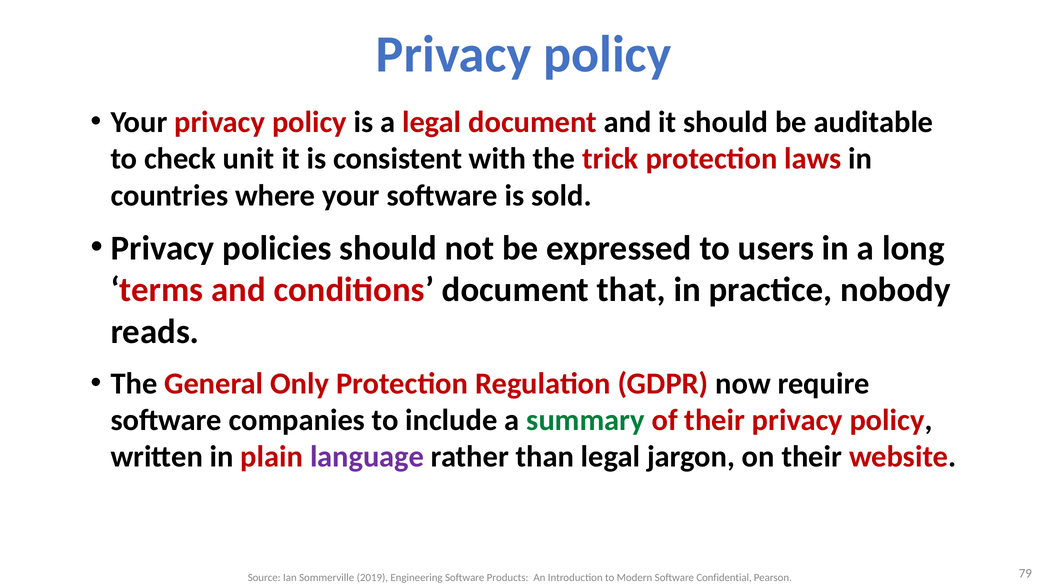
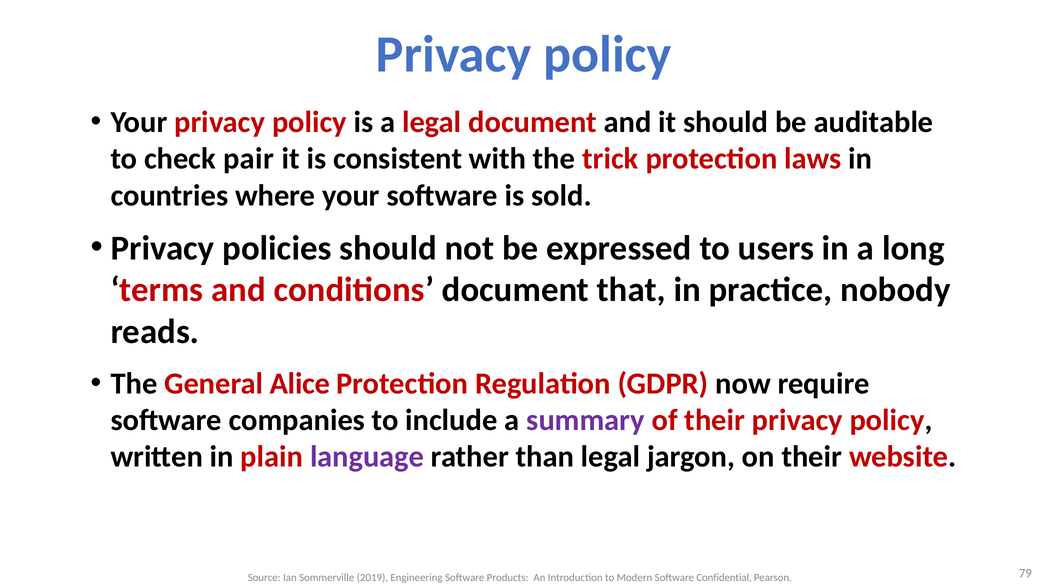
unit: unit -> pair (249, 159)
Only: Only -> Alice (300, 384)
summary colour: green -> purple (586, 420)
